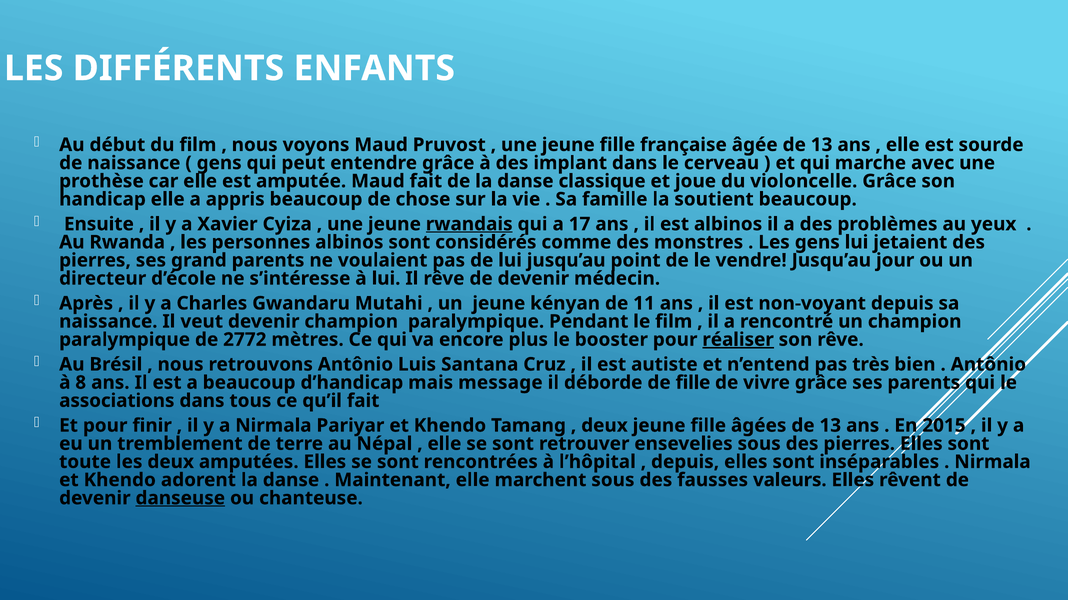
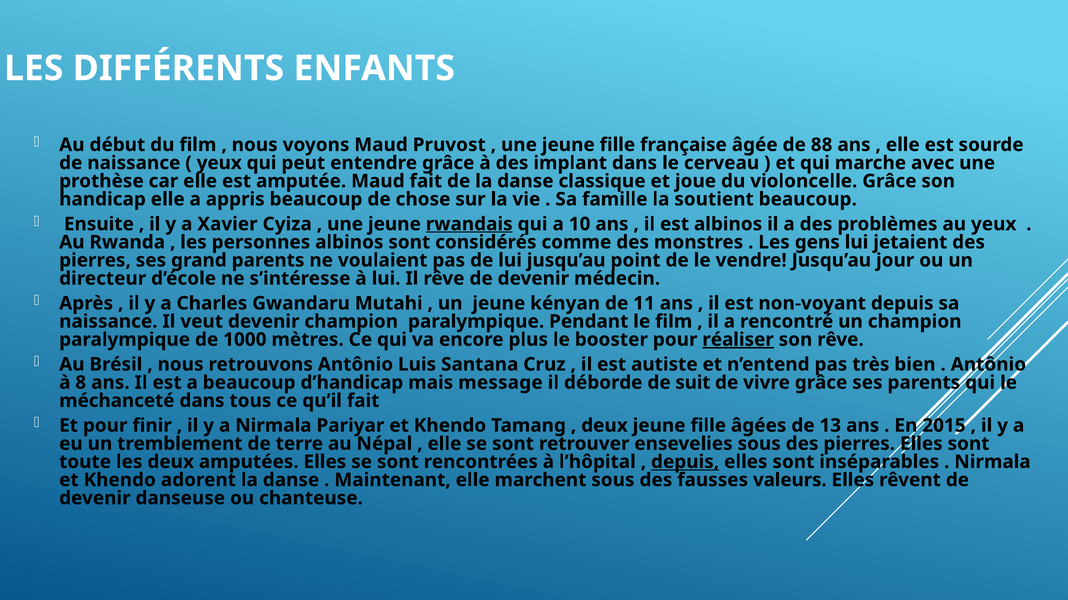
âgée de 13: 13 -> 88 (822, 145)
gens: gens -> yeux (219, 163)
17: 17 -> 10 (580, 224)
2772: 2772 -> 1000 (245, 340)
de fille: fille -> suit (693, 383)
associations: associations -> méchanceté (117, 401)
depuis underline: none -> present (685, 462)
danseuse underline: present -> none (180, 499)
